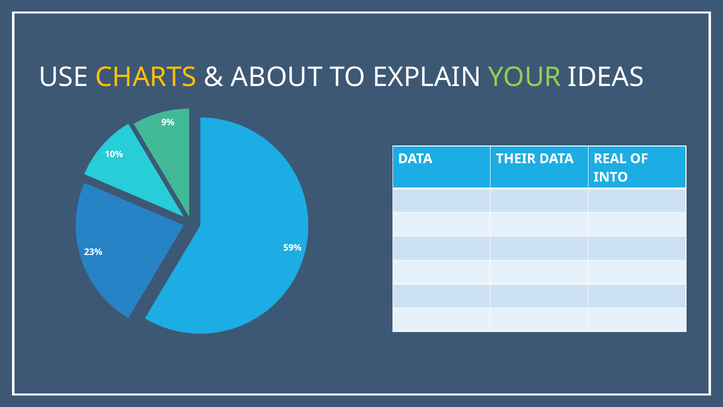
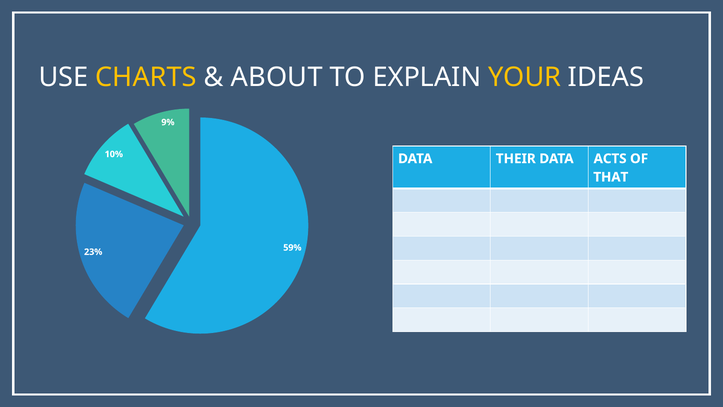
YOUR colour: light green -> yellow (525, 77)
REAL: REAL -> ACTS (610, 159)
INTO: INTO -> THAT (611, 177)
